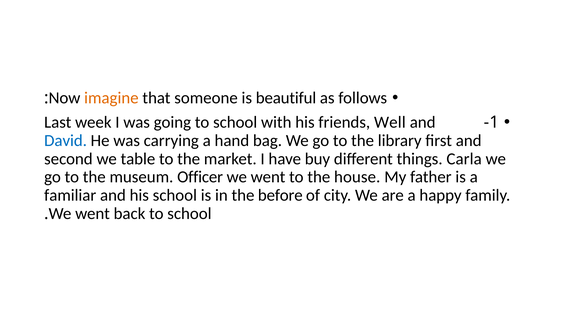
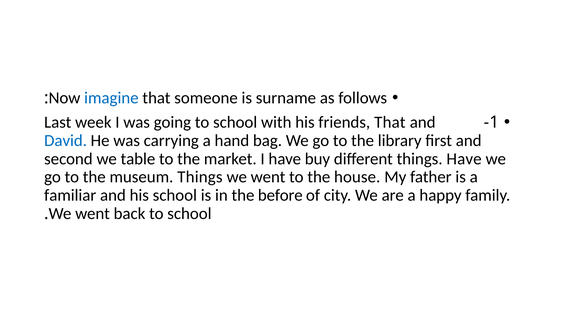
imagine colour: orange -> blue (111, 98)
beautiful: beautiful -> surname (286, 98)
friends Well: Well -> That (390, 122)
things Carla: Carla -> Have (464, 159)
museum Officer: Officer -> Things (200, 177)
